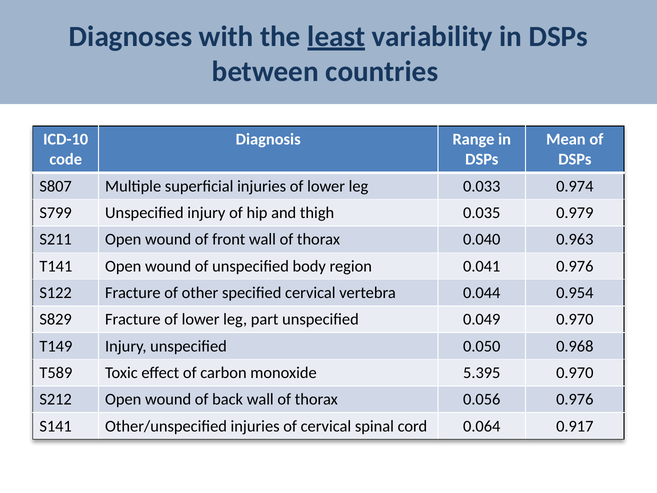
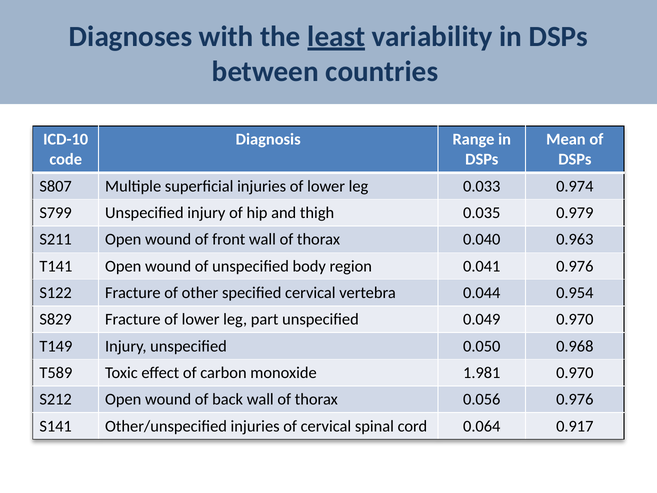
5.395: 5.395 -> 1.981 (482, 373)
